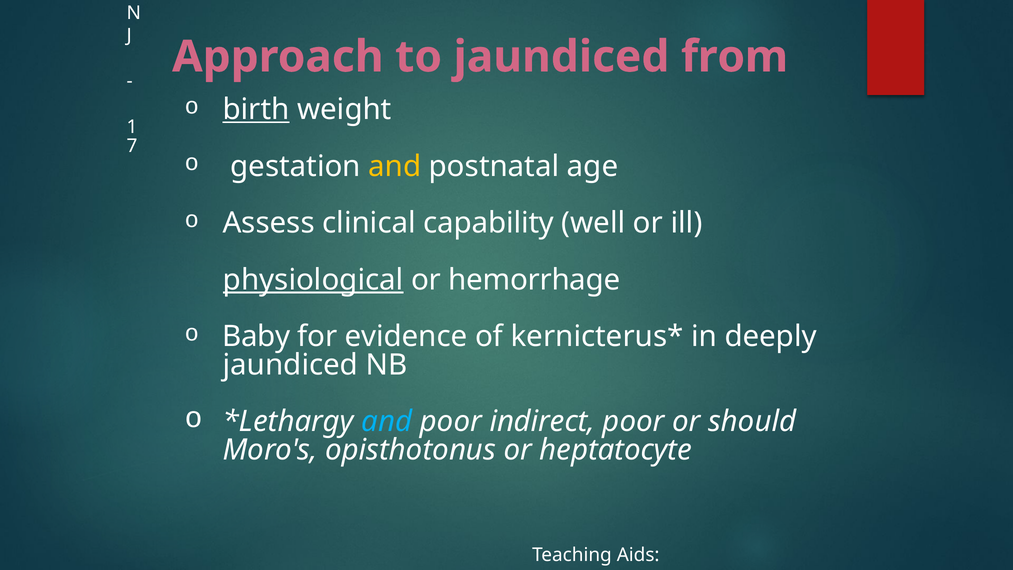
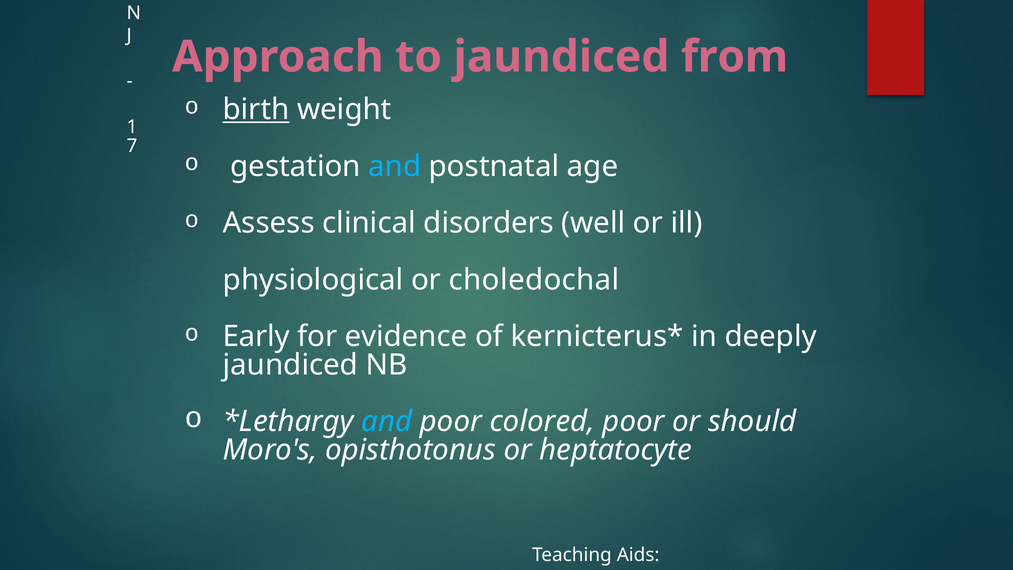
and colour: yellow -> light blue (395, 166)
capability: capability -> disorders (489, 223)
physiological underline: present -> none (313, 280)
hemorrhage: hemorrhage -> choledochal (534, 280)
Baby: Baby -> Early (256, 336)
indirect: indirect -> colored (542, 422)
